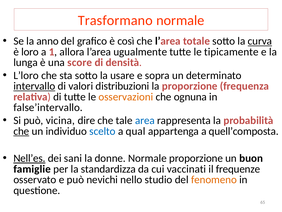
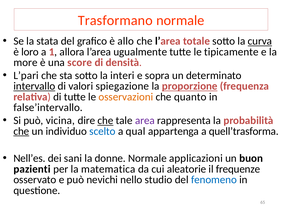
anno: anno -> stata (48, 41)
così: così -> allo (126, 41)
lunga: lunga -> more (26, 62)
L’loro: L’loro -> L’pari (26, 75)
usare: usare -> interi (122, 75)
distribuzioni: distribuzioni -> spiegazione (122, 86)
proporzione underline: none -> present (190, 86)
ognuna: ognuna -> quanto (190, 97)
che underline: none -> present (105, 120)
area colour: blue -> purple (145, 120)
quell’composta: quell’composta -> quell’trasforma (244, 131)
Nell’es underline: present -> none (29, 158)
Normale proporzione: proporzione -> applicazioni (196, 158)
famiglie: famiglie -> pazienti (32, 169)
standardizza: standardizza -> matematica (108, 169)
vaccinati: vaccinati -> aleatorie (186, 169)
fenomeno colour: orange -> blue (214, 179)
